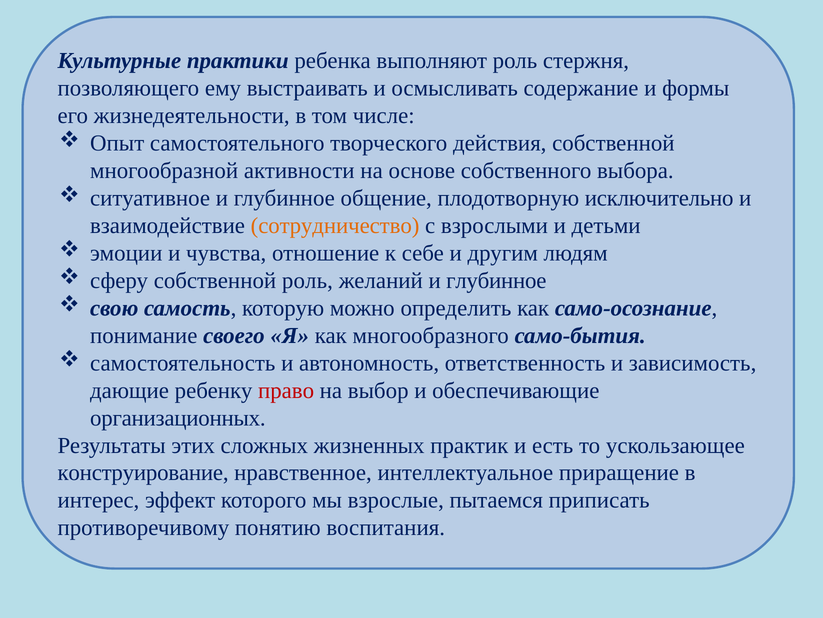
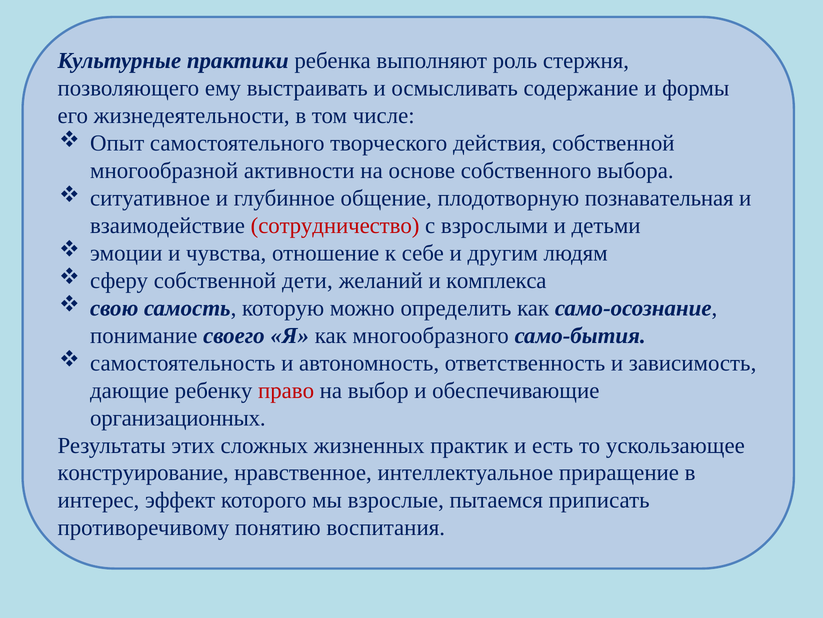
исключительно: исключительно -> познавательная (659, 198)
сотрудничество colour: orange -> red (335, 225)
собственной роль: роль -> дети (307, 280)
желаний и глубинное: глубинное -> комплекса (496, 280)
